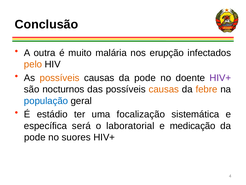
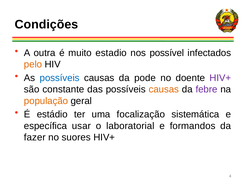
Conclusão: Conclusão -> Condições (46, 24)
malária: malária -> estadio (111, 53)
erupção: erupção -> possível (167, 53)
possíveis colour: orange -> blue (60, 78)
nocturnos: nocturnos -> constante (63, 89)
febre colour: orange -> purple (206, 89)
população colour: blue -> orange (46, 101)
será: será -> usar (81, 125)
medicação: medicação -> formandos (193, 125)
pode: pode -> fazer (35, 137)
